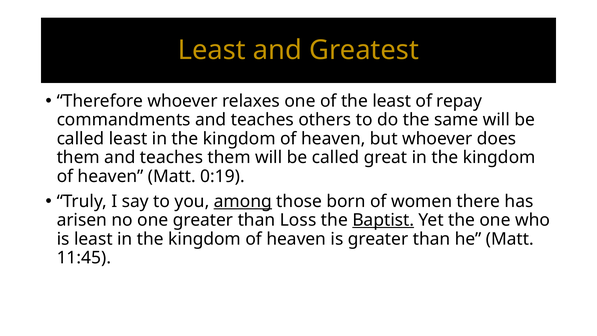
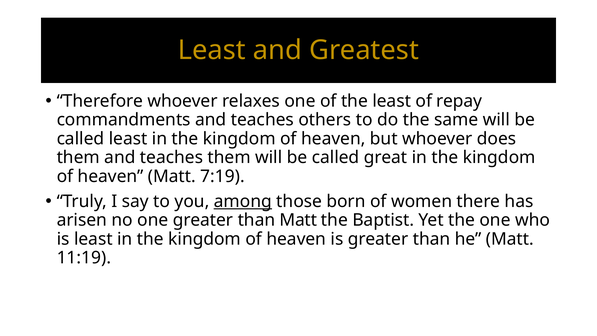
0:19: 0:19 -> 7:19 (222, 176)
than Loss: Loss -> Matt (298, 220)
Baptist underline: present -> none (383, 220)
11:45: 11:45 -> 11:19 (84, 258)
